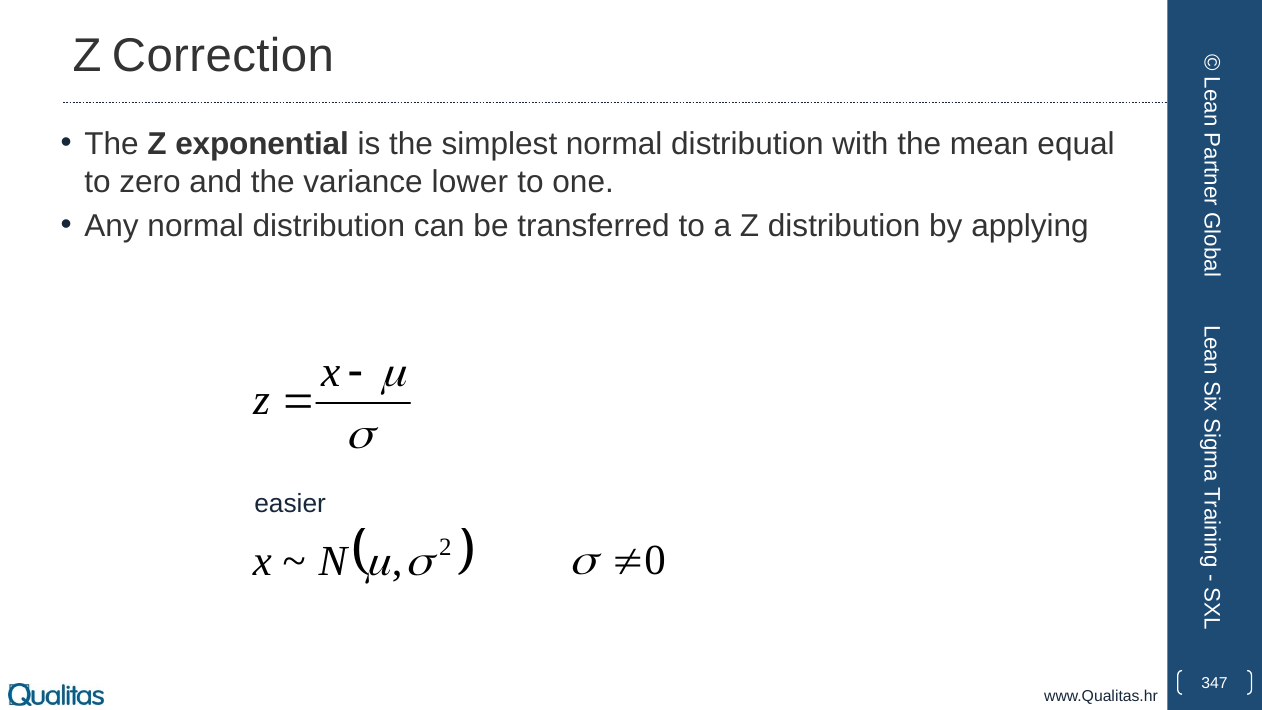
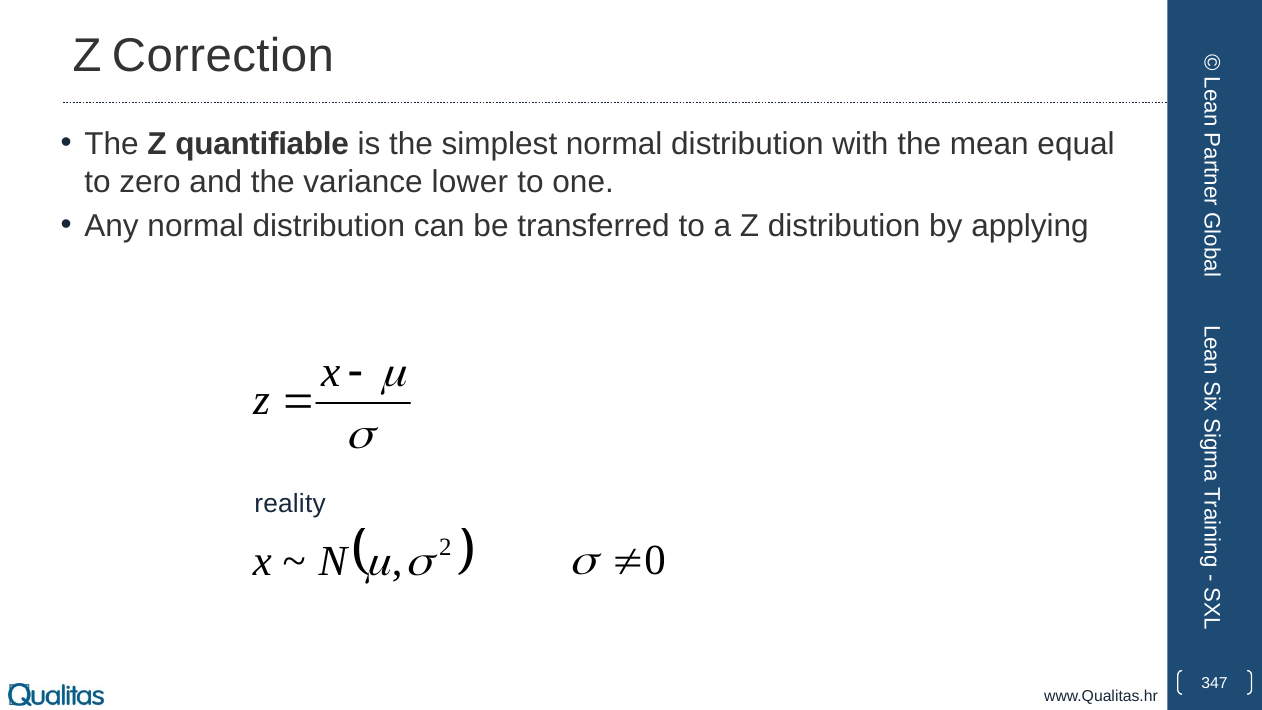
exponential: exponential -> quantifiable (262, 144)
easier: easier -> reality (290, 503)
